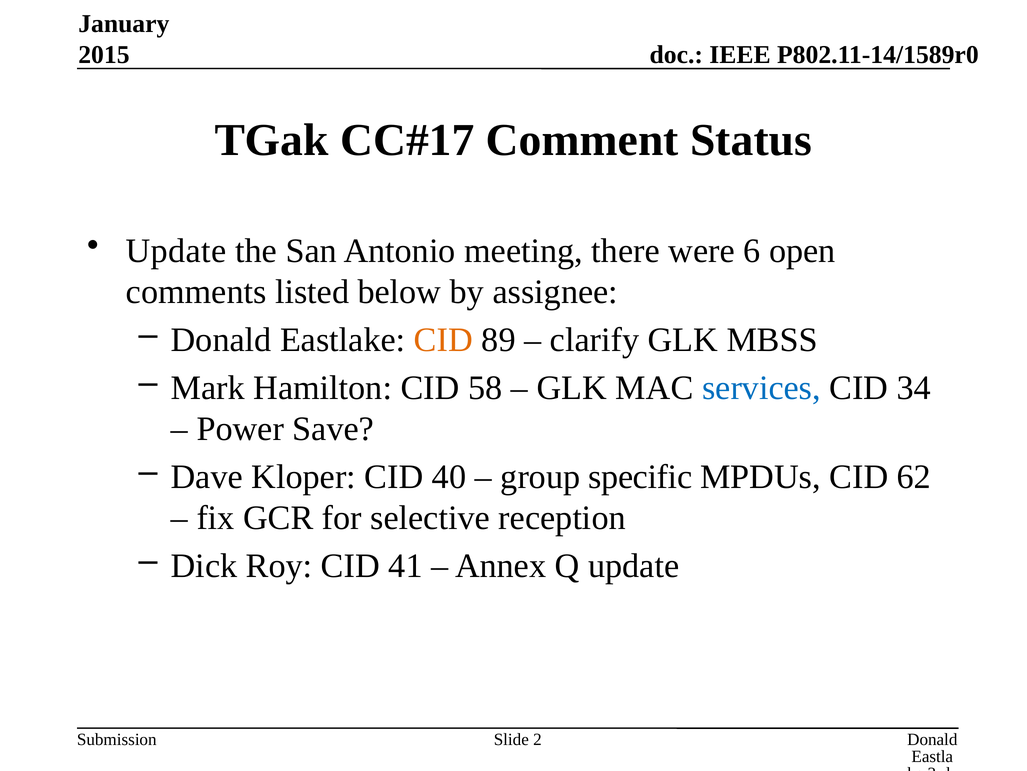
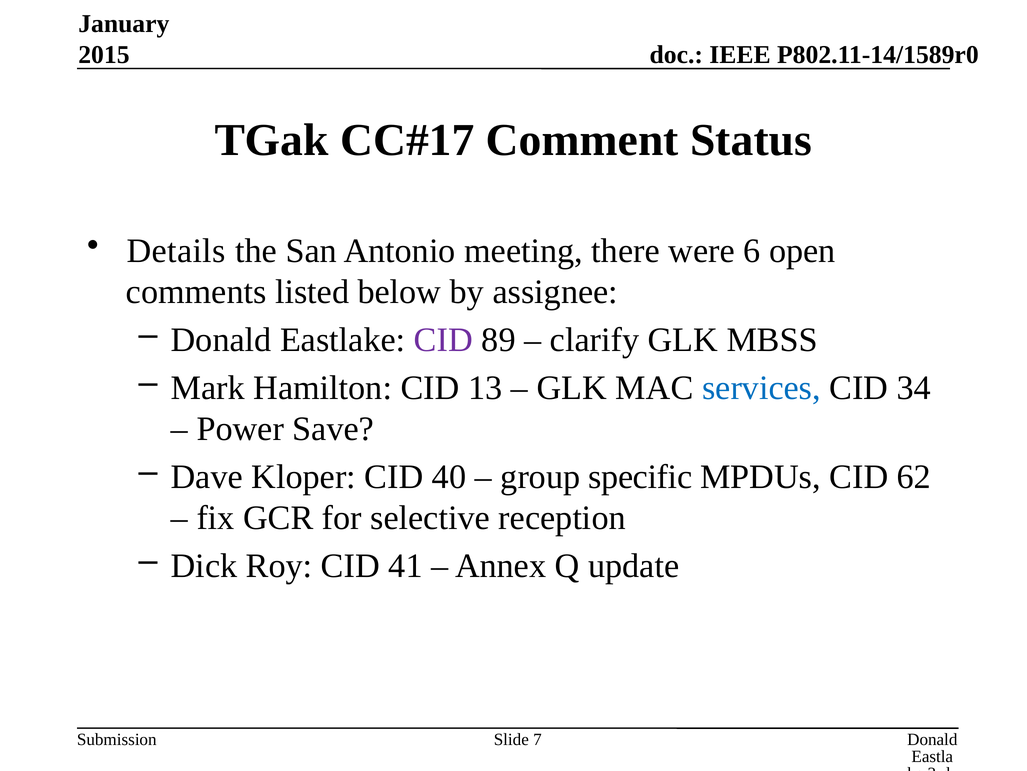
Update: Update -> Details (176, 251)
CID colour: orange -> purple (443, 340)
58: 58 -> 13 (485, 388)
2: 2 -> 7 (537, 739)
